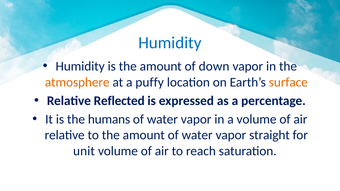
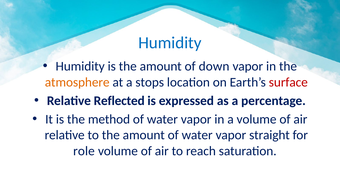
puffy: puffy -> stops (150, 82)
surface colour: orange -> red (288, 82)
humans: humans -> method (109, 119)
unit: unit -> role (84, 151)
